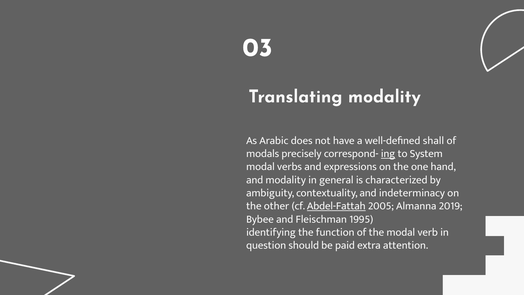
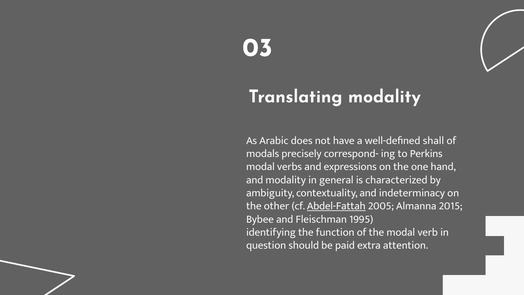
ing underline: present -> none (388, 153)
System: System -> Perkins (426, 153)
2019: 2019 -> 2015 (451, 206)
